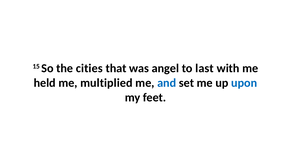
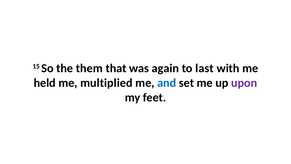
cities: cities -> them (89, 68)
angel: angel -> again (165, 68)
upon colour: blue -> purple (244, 83)
